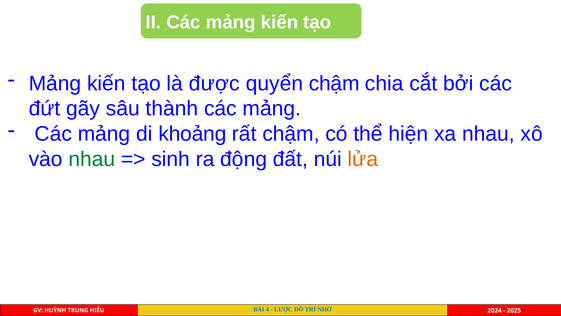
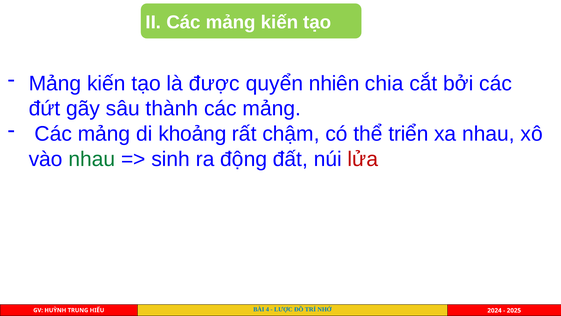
quyển chậm: chậm -> nhiên (334, 83)
hiện: hiện -> triển (408, 134)
lửa colour: orange -> red (363, 159)
